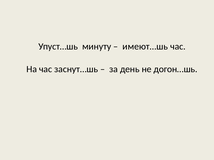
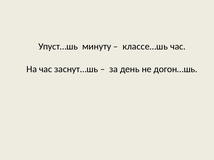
имеют…шь: имеют…шь -> классе…шь (145, 47)
